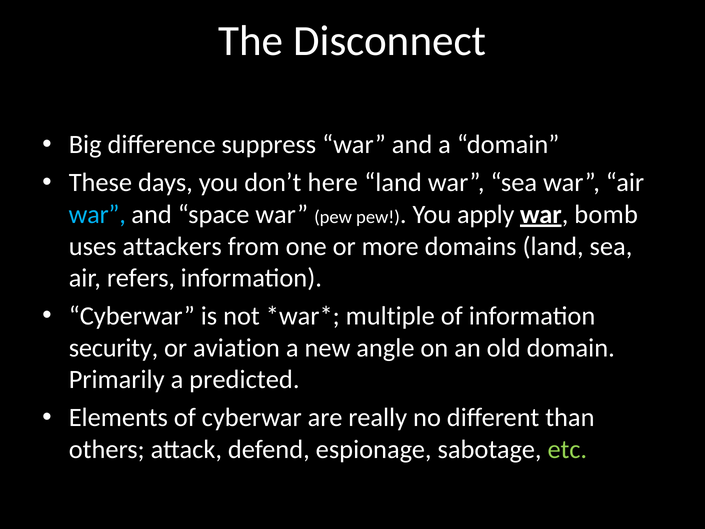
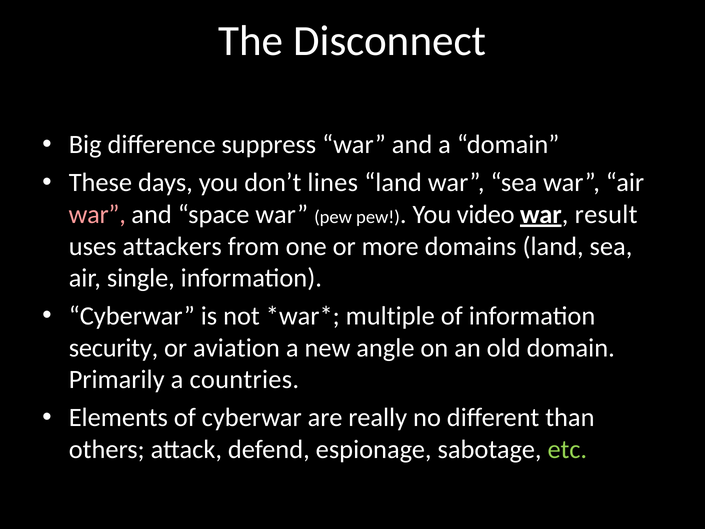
here: here -> lines (333, 183)
war colour: light blue -> pink (97, 214)
apply: apply -> video (486, 214)
bomb: bomb -> result (606, 214)
refers: refers -> single (141, 278)
predicted: predicted -> countries (244, 379)
